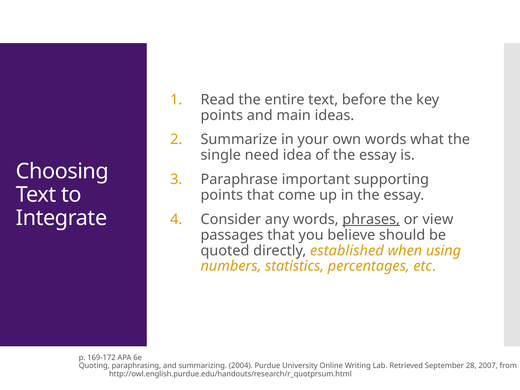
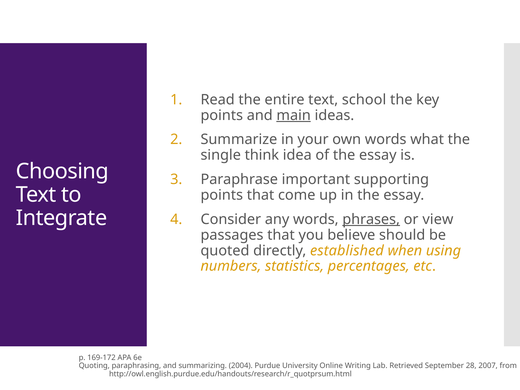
before: before -> school (364, 100)
main underline: none -> present (294, 115)
need: need -> think (262, 155)
